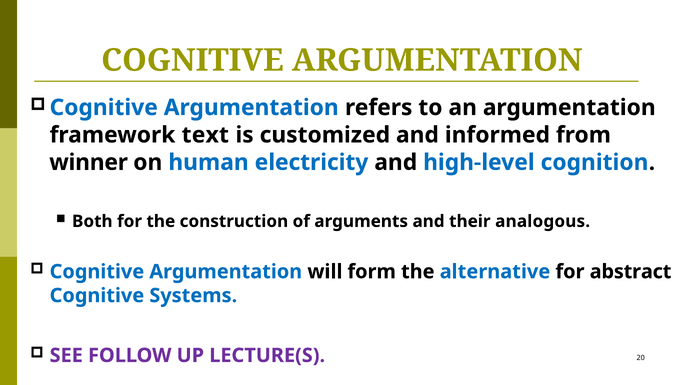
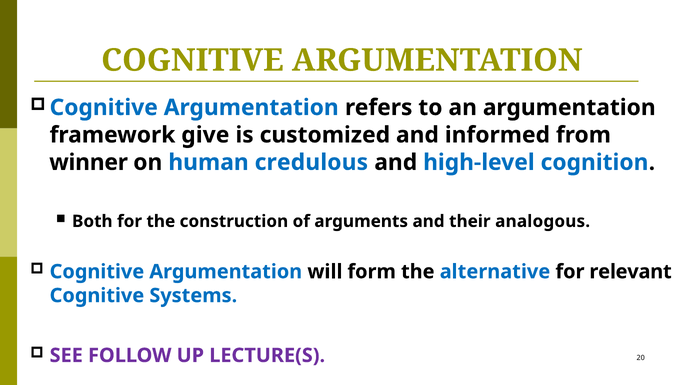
text: text -> give (205, 135)
electricity: electricity -> credulous (311, 162)
abstract: abstract -> relevant (631, 271)
